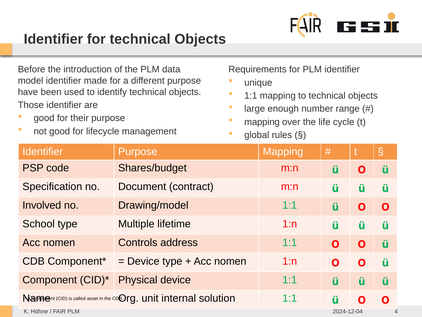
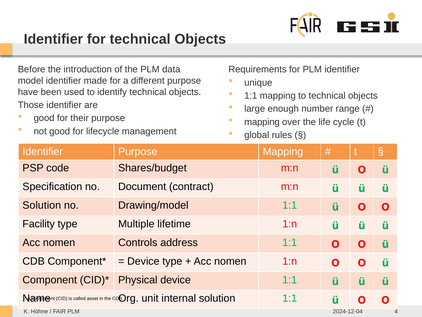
Involved: Involved -> Solution (42, 205)
School: School -> Facility (39, 224)
